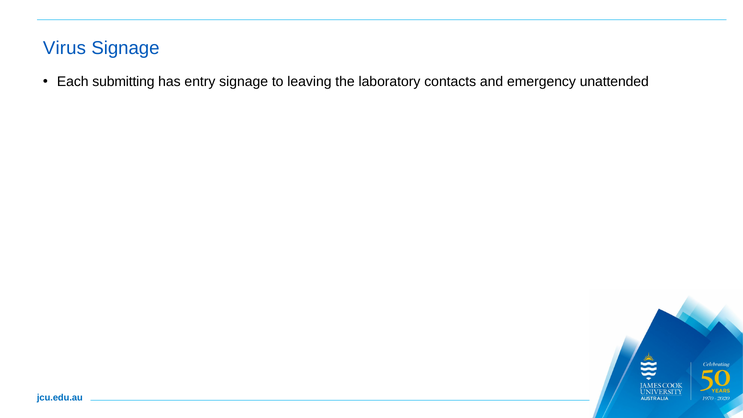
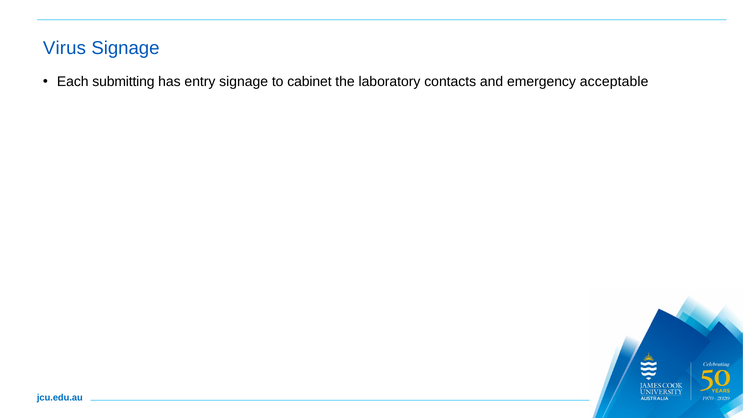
leaving: leaving -> cabinet (309, 81)
unattended: unattended -> acceptable (614, 81)
